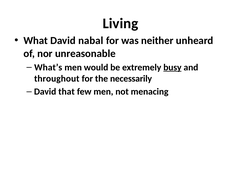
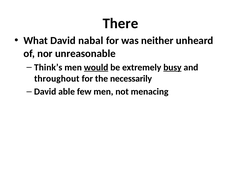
Living: Living -> There (120, 23)
What’s: What’s -> Think’s (48, 67)
would underline: none -> present (96, 67)
that: that -> able (67, 92)
